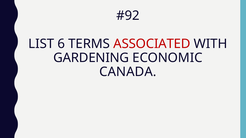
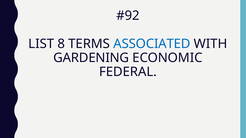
6: 6 -> 8 (61, 44)
ASSOCIATED colour: red -> blue (152, 44)
CANADA: CANADA -> FEDERAL (128, 72)
